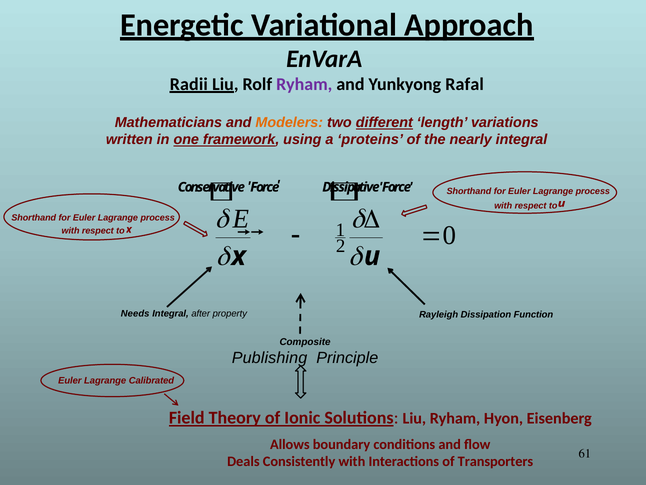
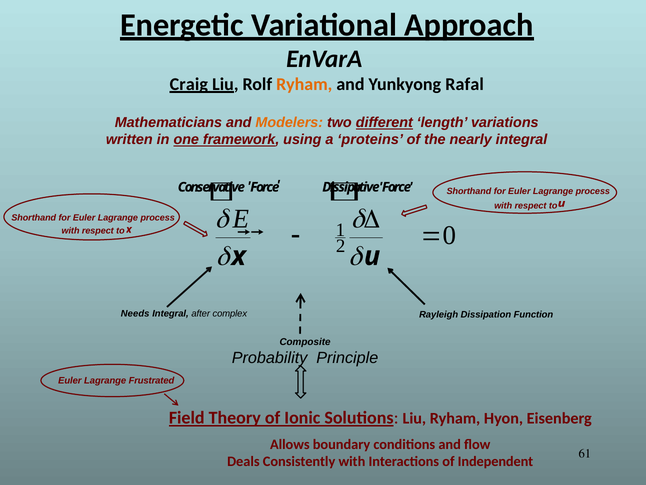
Radii: Radii -> Craig (189, 84)
Ryham colour: purple -> orange (304, 84)
property: property -> complex (230, 313)
Publishing: Publishing -> Probability (270, 358)
Calibrated: Calibrated -> Frustrated (151, 380)
Transporters: Transporters -> Independent (495, 461)
